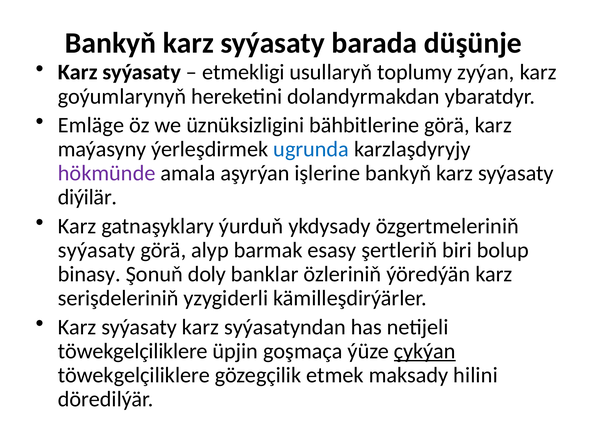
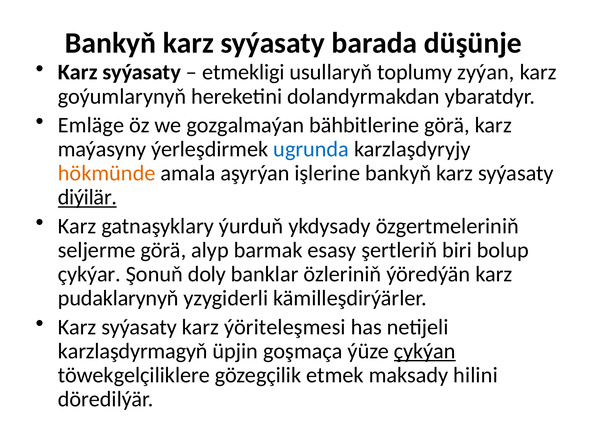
üznüksizligini: üznüksizligini -> gozgalmaýan (245, 125)
hökmünde colour: purple -> orange (107, 173)
diýilär underline: none -> present (87, 198)
syýasaty: syýasaty -> seljerme (97, 250)
binasy: binasy -> çykýar (89, 275)
serişdeleriniň: serişdeleriniň -> pudaklarynyň (118, 299)
syýasatyndan: syýasatyndan -> ýöriteleşmesi (285, 327)
töwekgelçiliklere: töwekgelçiliklere -> karzlaşdyrmagyň (133, 352)
